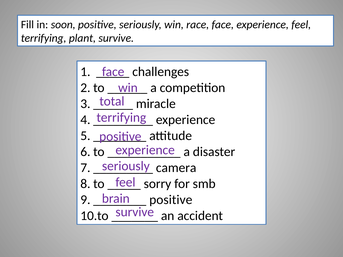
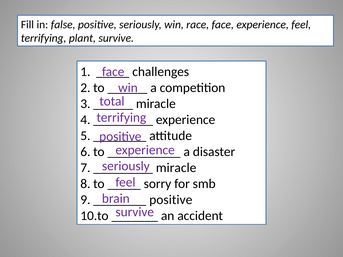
soon: soon -> false (63, 25)
camera: camera -> miracle (176, 168)
